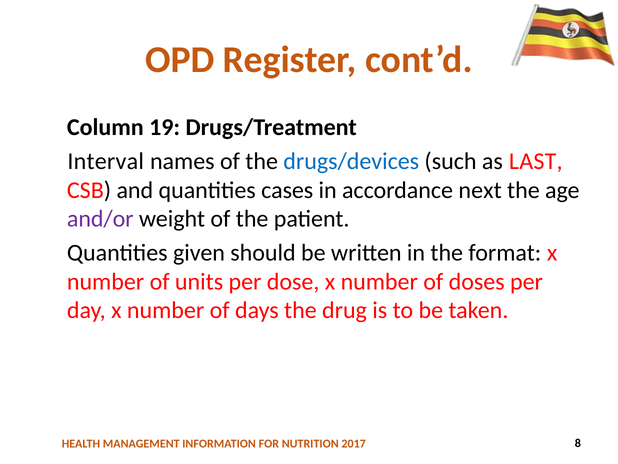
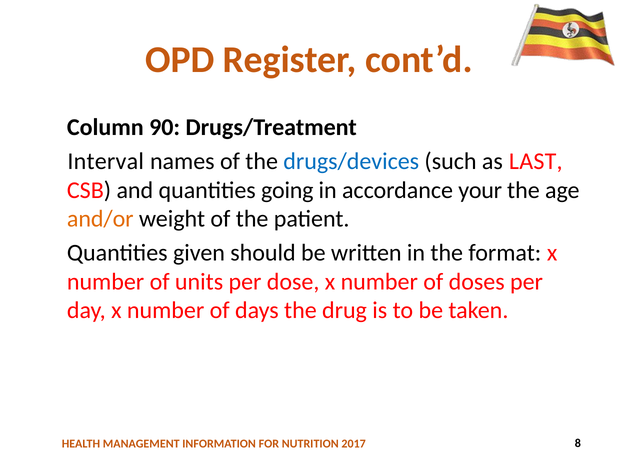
19: 19 -> 90 (165, 127)
cases: cases -> going (287, 190)
next: next -> your (480, 190)
and/or colour: purple -> orange (100, 219)
